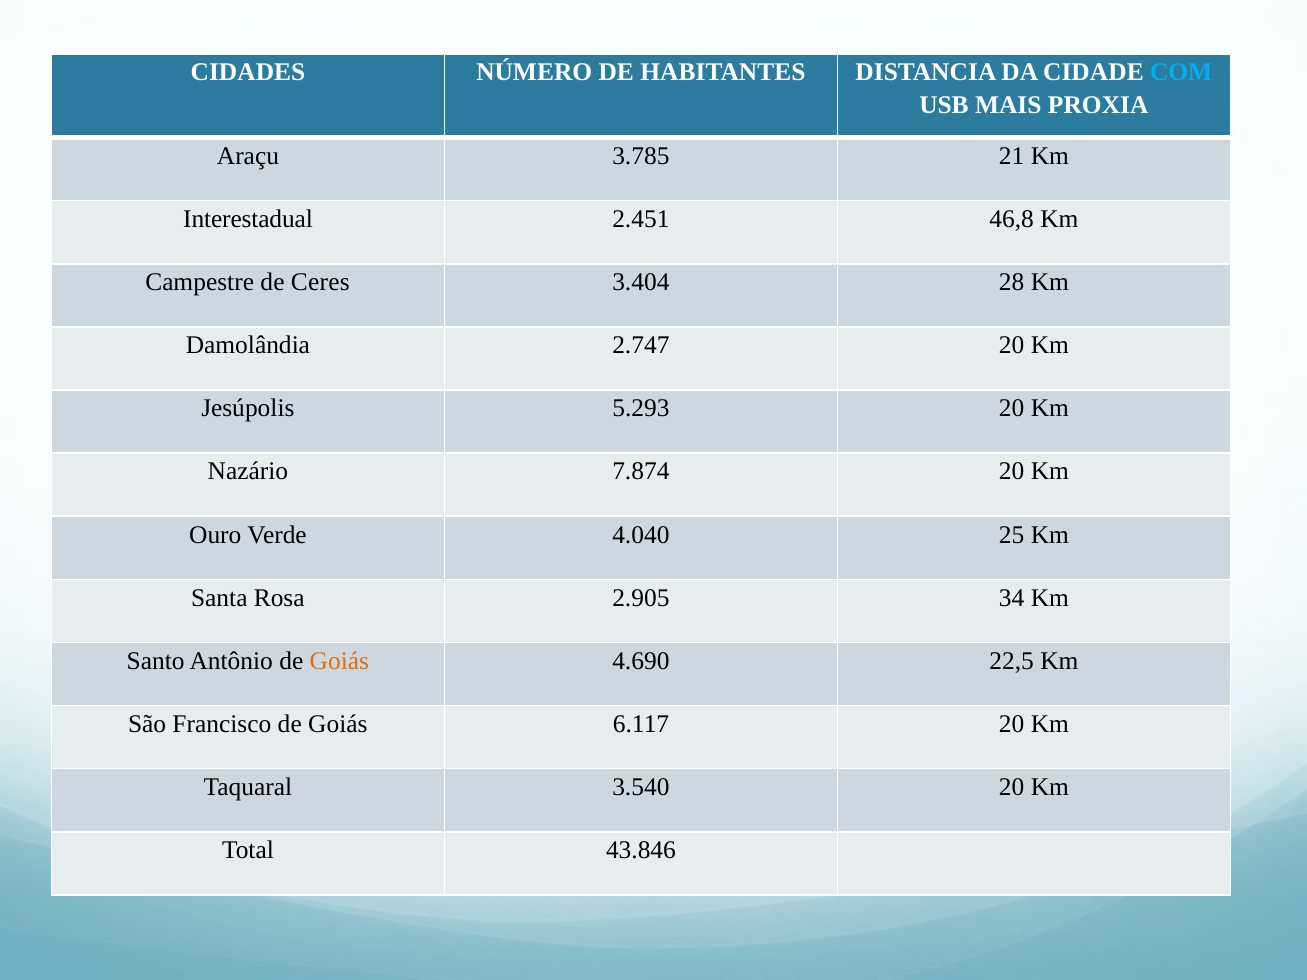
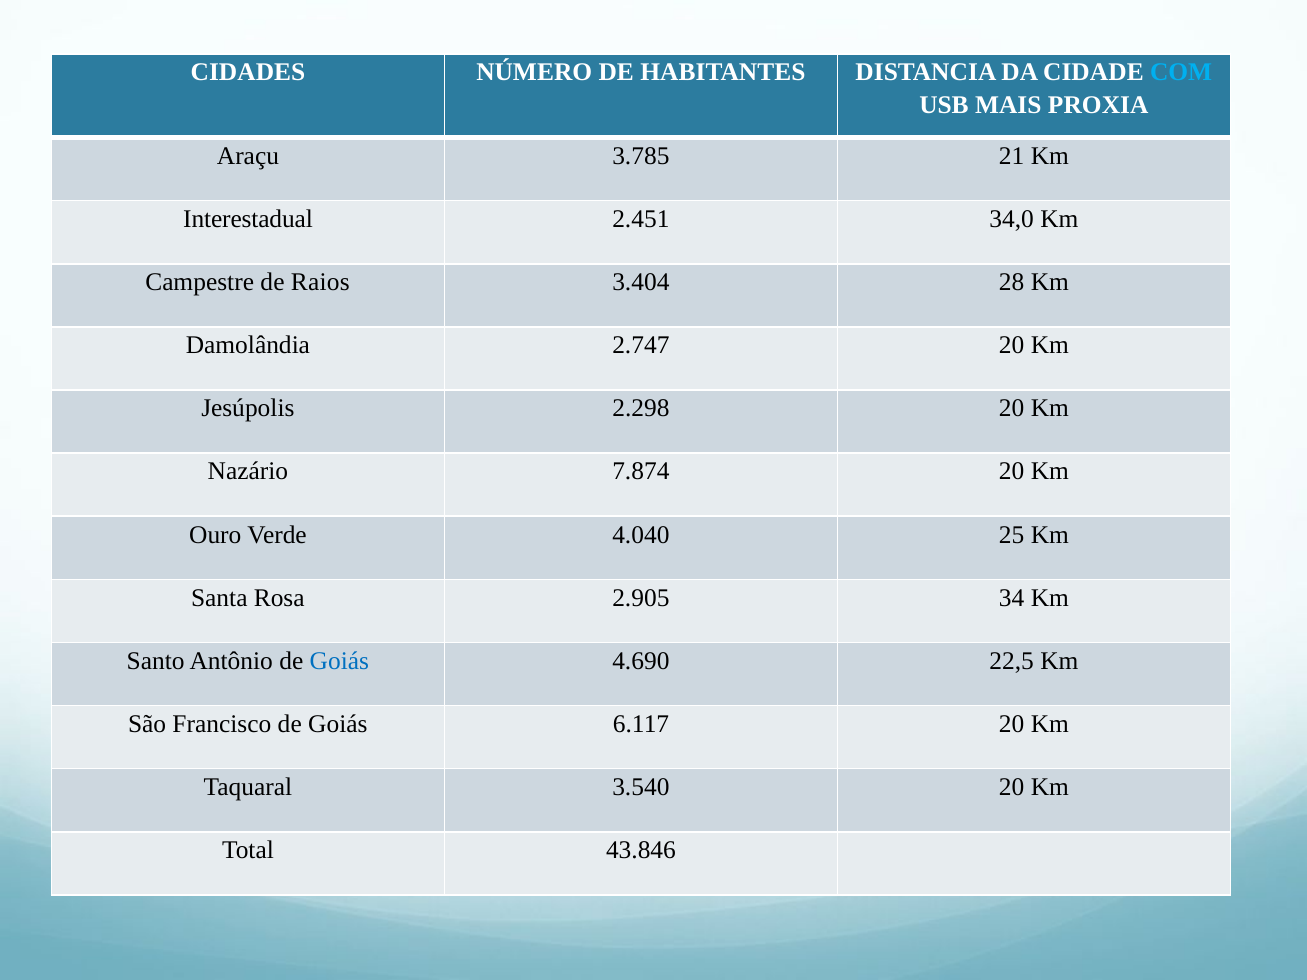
46,8: 46,8 -> 34,0 (1012, 219)
Ceres: Ceres -> Raios (320, 282)
5.293: 5.293 -> 2.298 (641, 409)
Goiás colour: orange -> blue (339, 661)
